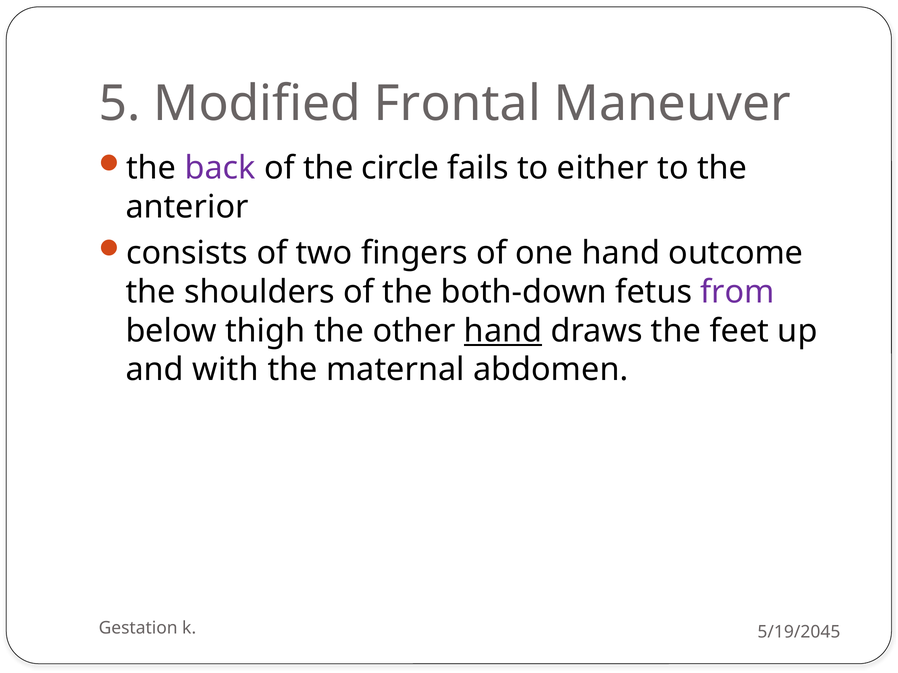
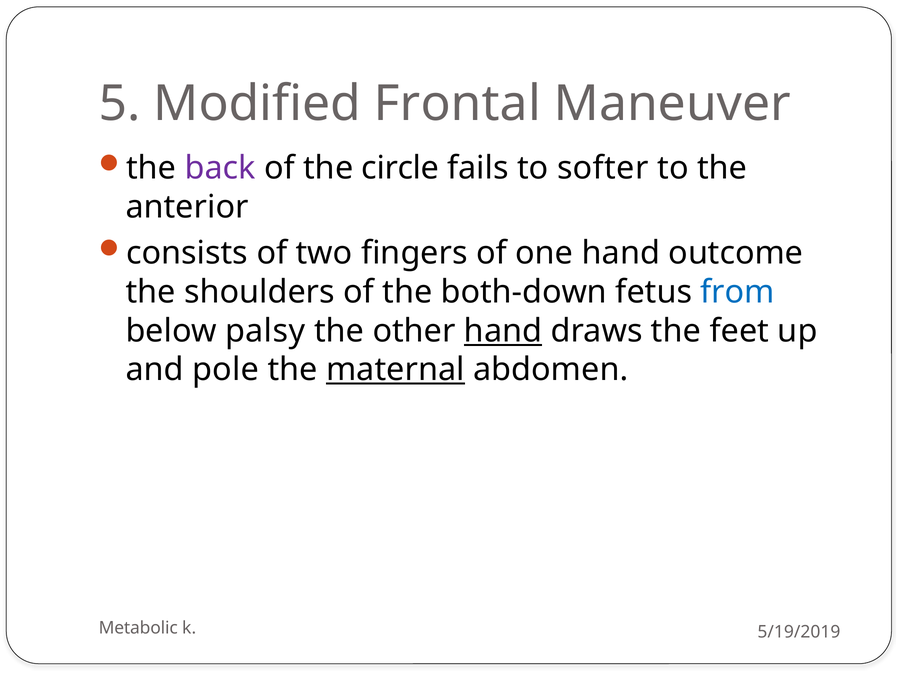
either: either -> softer (603, 168)
from colour: purple -> blue (737, 292)
thigh: thigh -> palsy (265, 331)
with: with -> pole (226, 370)
maternal underline: none -> present (395, 370)
Gestation: Gestation -> Metabolic (138, 628)
5/19/2045: 5/19/2045 -> 5/19/2019 (799, 633)
